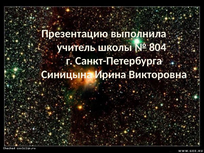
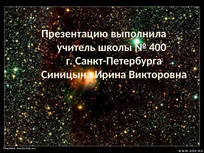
804: 804 -> 400 (158, 47)
